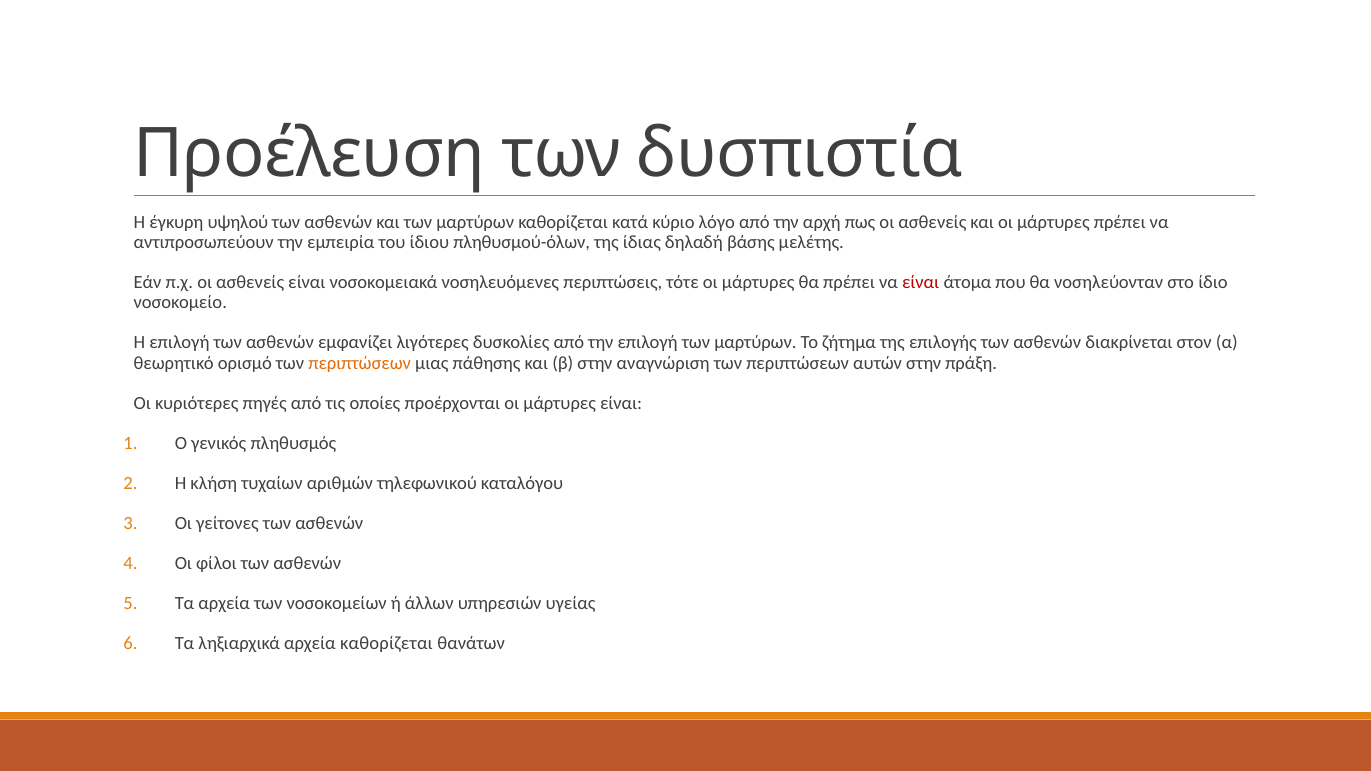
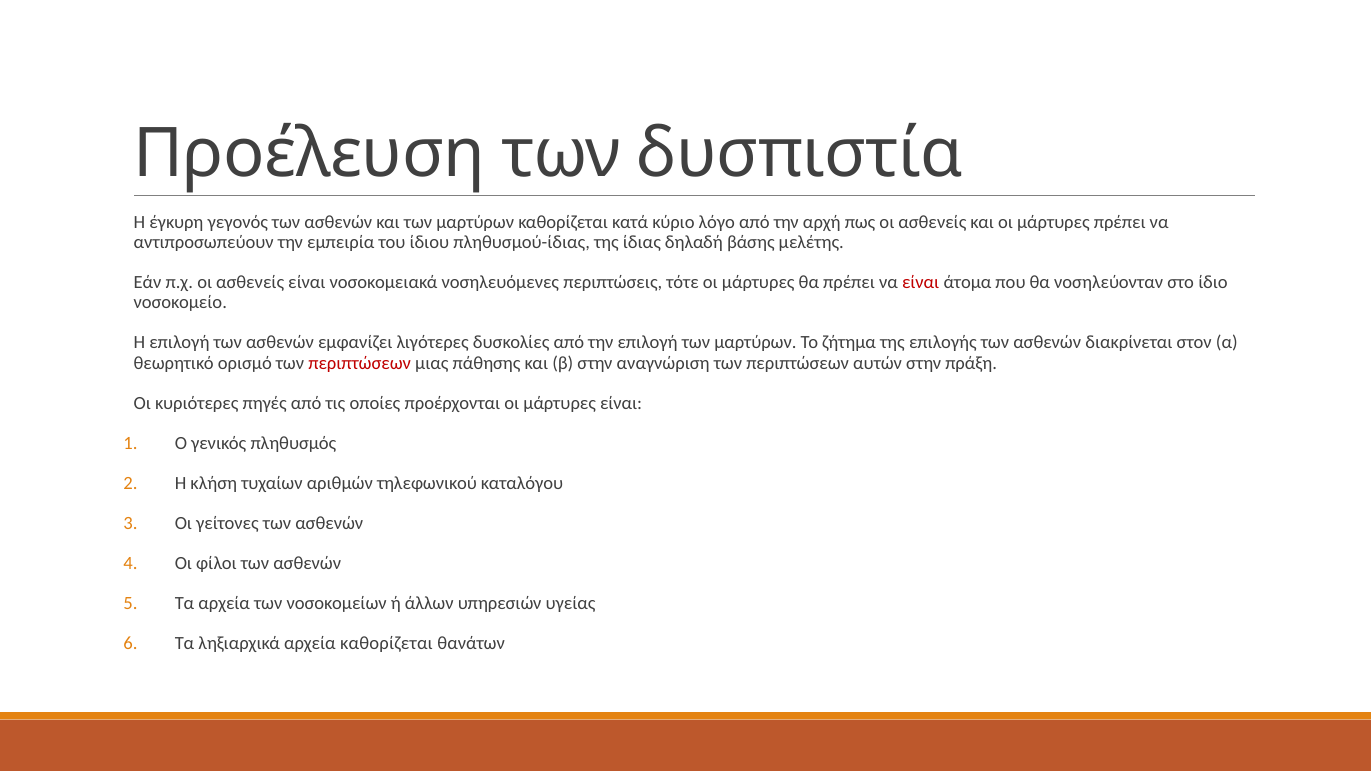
υψηλού: υψηλού -> γεγονός (238, 223)
πληθυσμού-όλων: πληθυσμού-όλων -> πληθυσμού-ίδιας (522, 243)
περιπτώσεων colour: orange -> red (360, 363)
